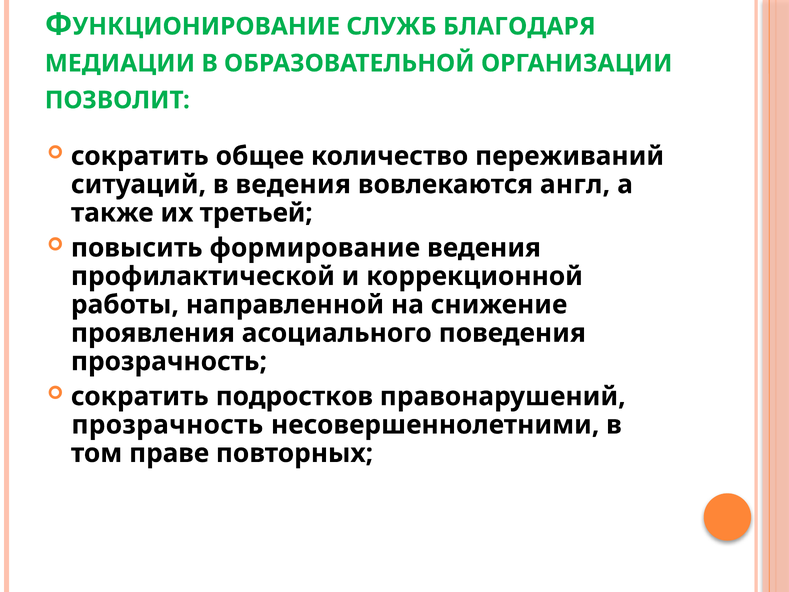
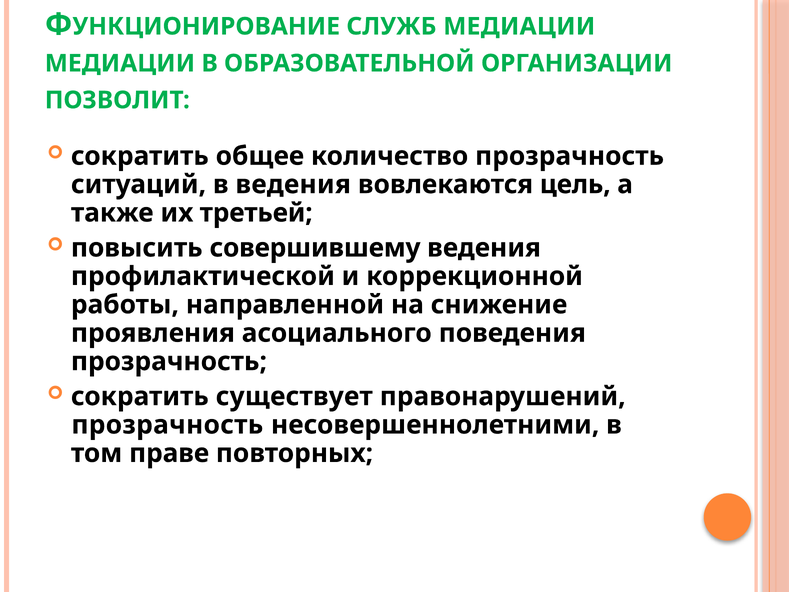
СЛУЖБ БЛАГОДАРЯ: БЛАГОДАРЯ -> МЕДИАЦИИ (519, 26)
количество переживаний: переживаний -> прозрачность (570, 156)
англ: англ -> цель (575, 184)
формирование: формирование -> совершившему (315, 248)
подростков: подростков -> существует (294, 396)
